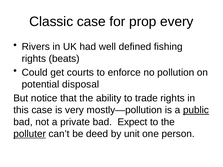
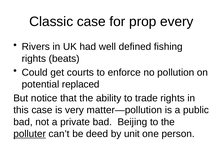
disposal: disposal -> replaced (81, 84)
mostly—pollution: mostly—pollution -> matter—pollution (124, 110)
public underline: present -> none (196, 110)
Expect: Expect -> Beijing (132, 122)
